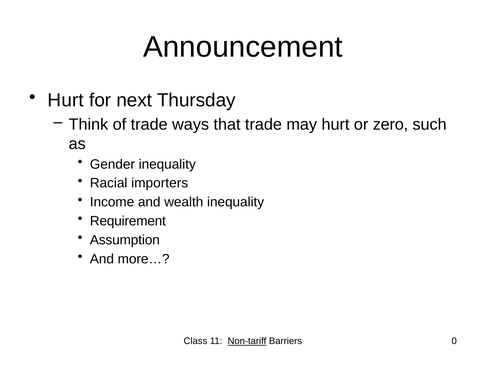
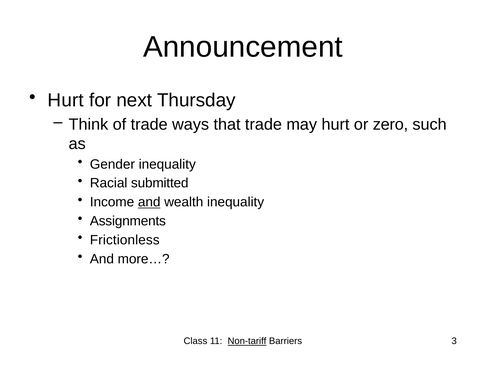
importers: importers -> submitted (160, 183)
and underline: none -> present (149, 202)
Requirement: Requirement -> Assignments (128, 221)
Assumption: Assumption -> Frictionless (125, 240)
0: 0 -> 3 (454, 341)
